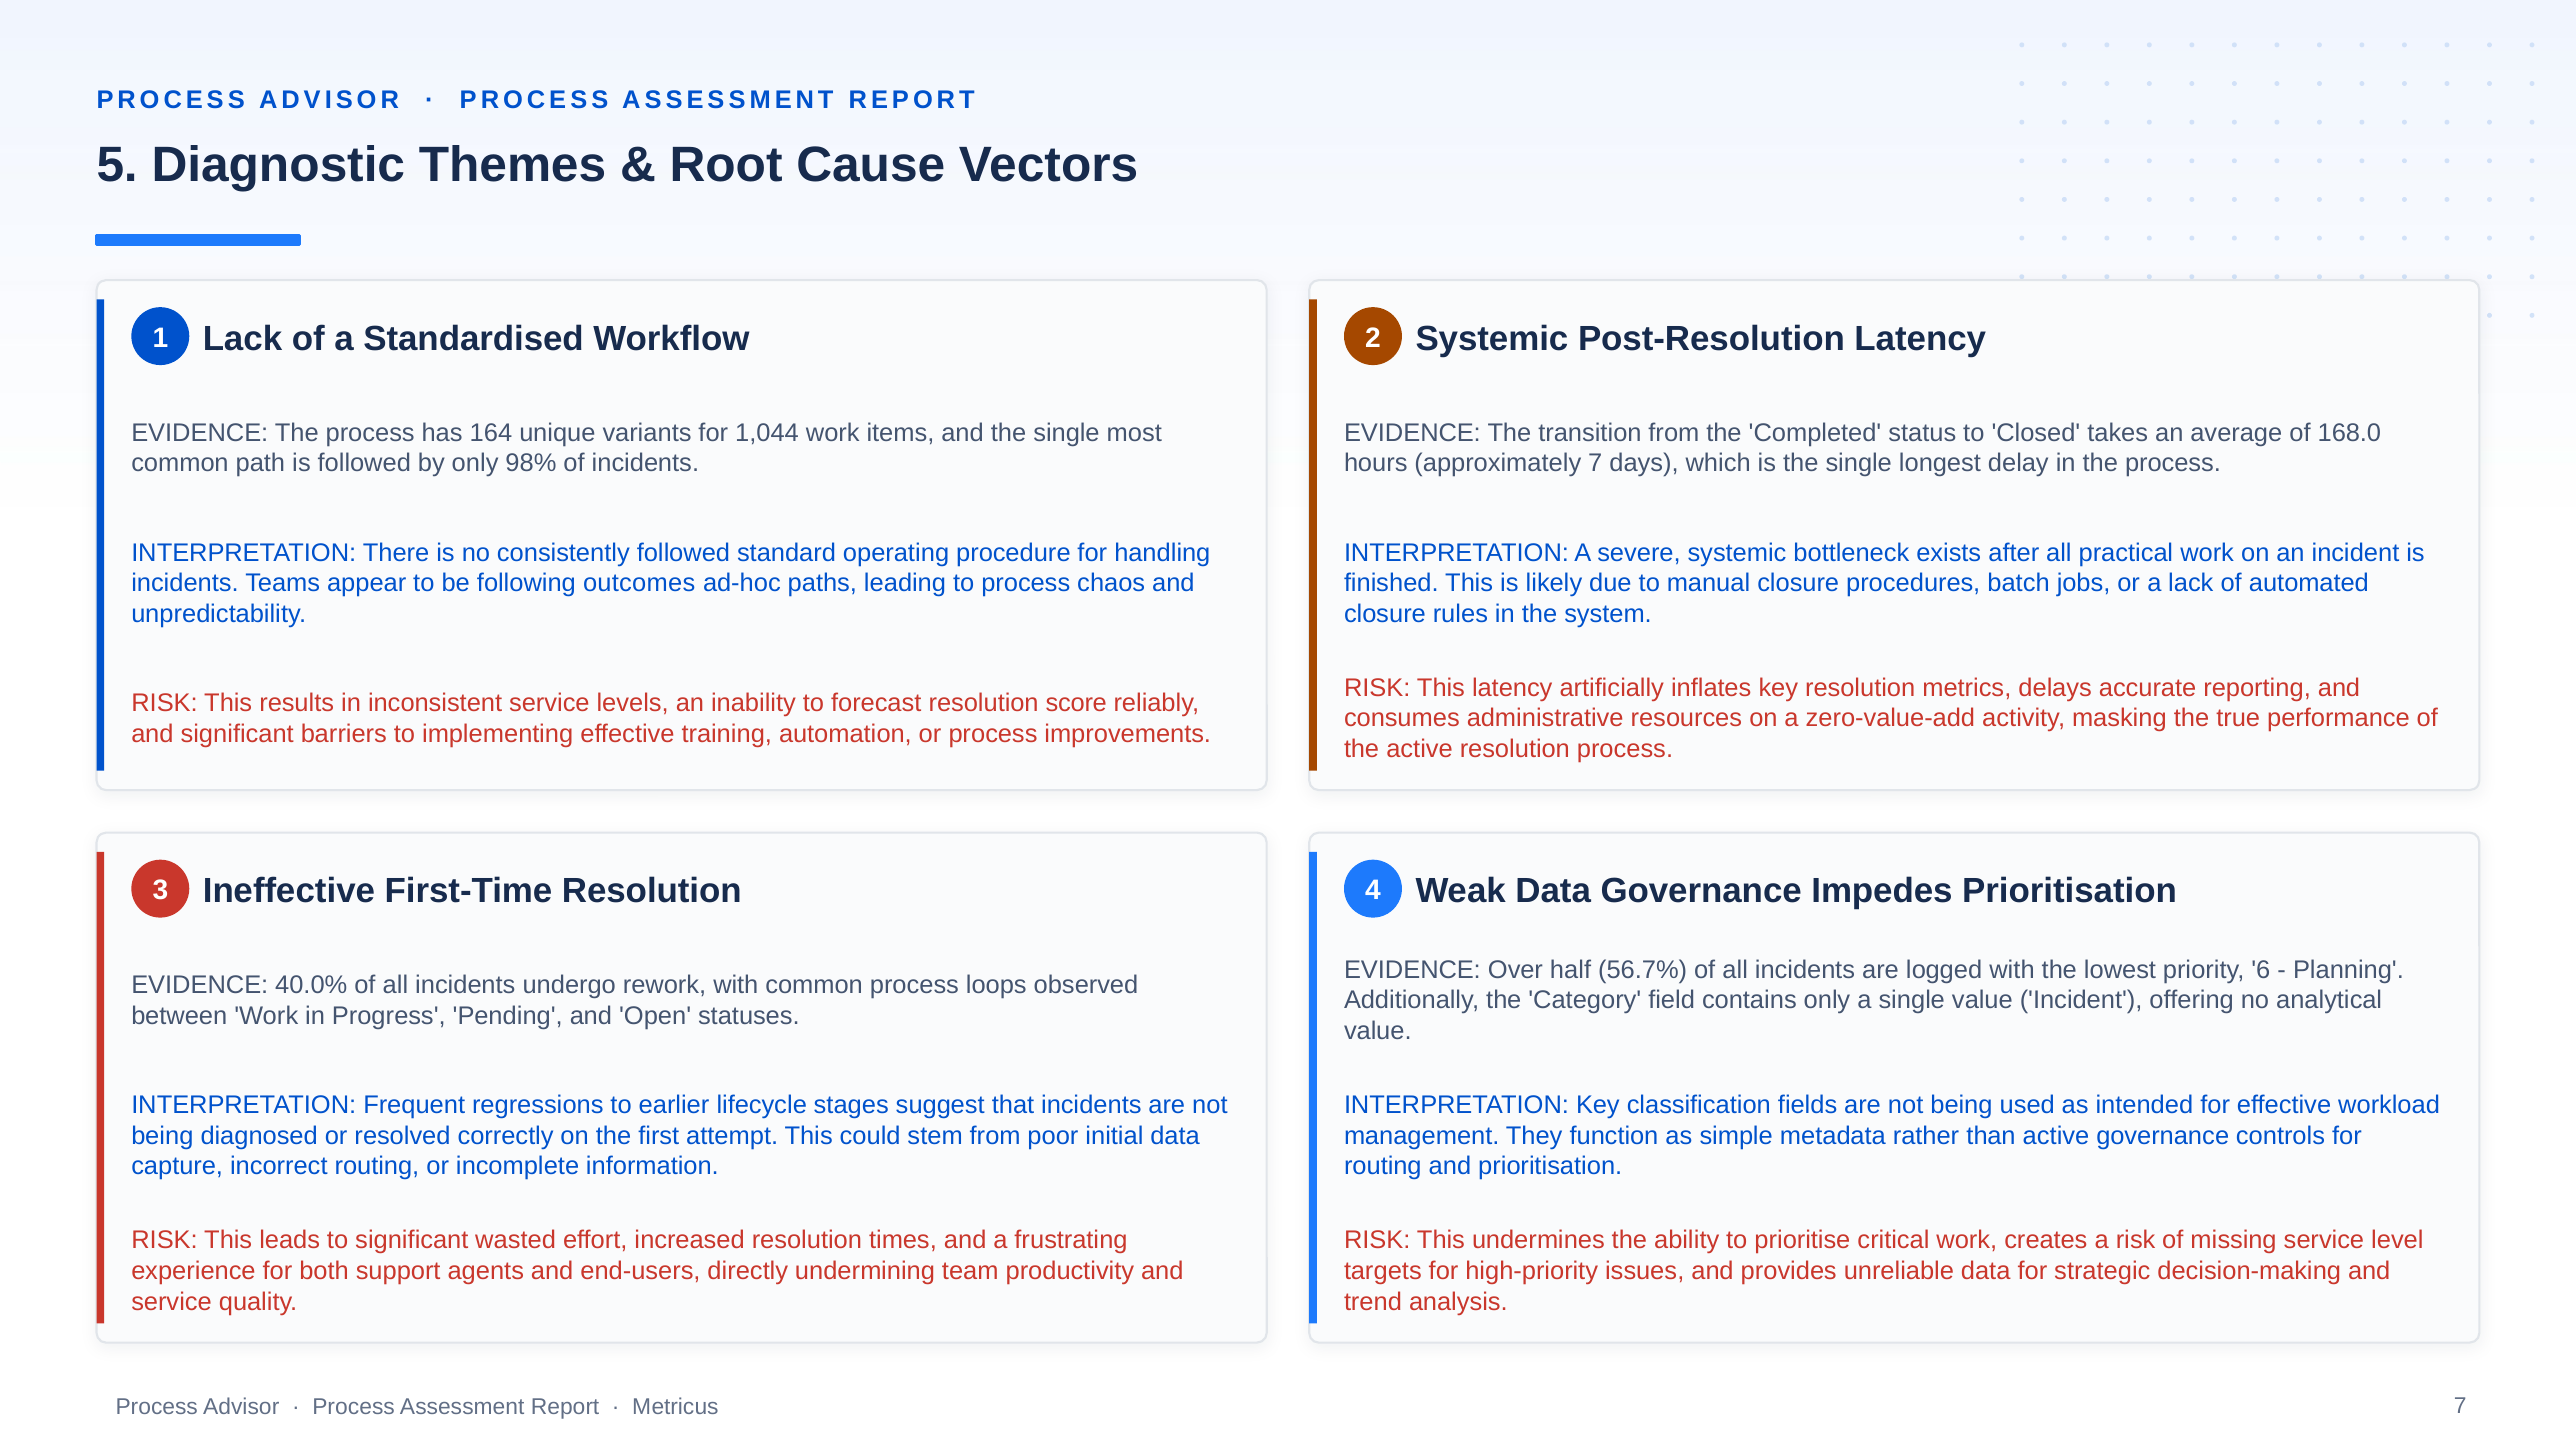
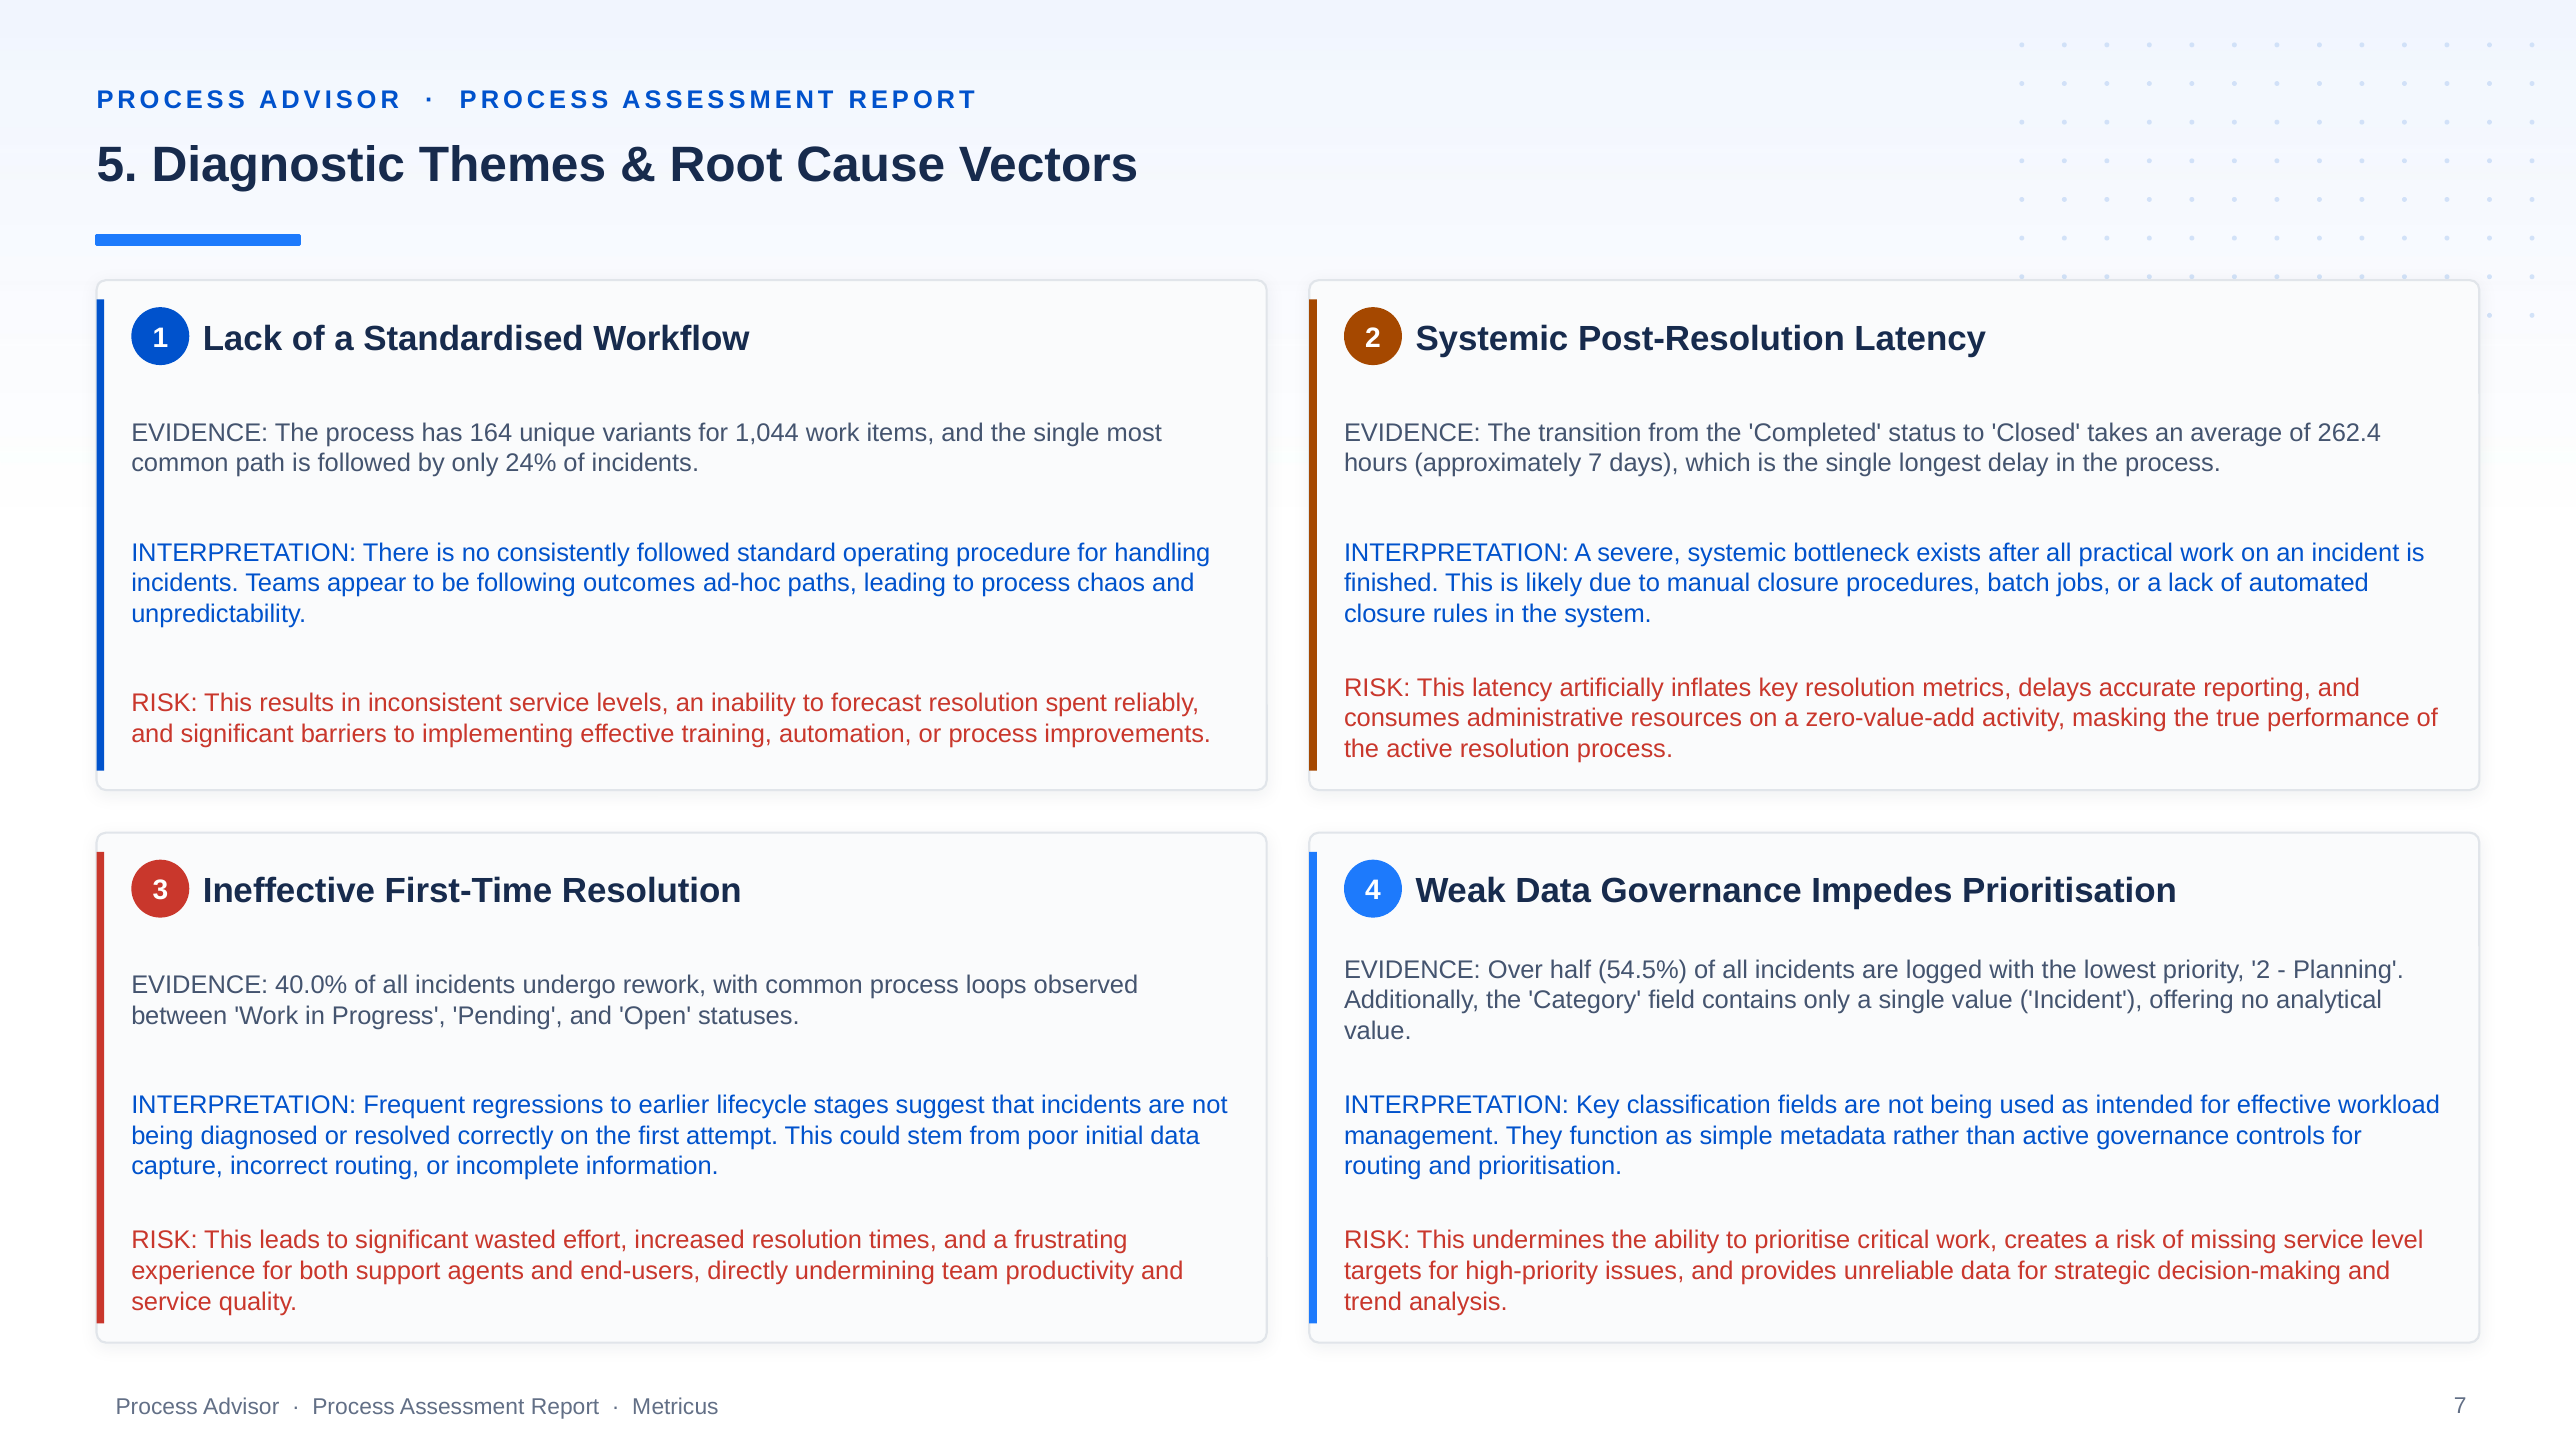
168.0: 168.0 -> 262.4 (2349, 433)
98%: 98% -> 24% (531, 463)
score: score -> spent (1076, 703)
56.7%: 56.7% -> 54.5% (1643, 970)
priority 6: 6 -> 2 (2261, 970)
